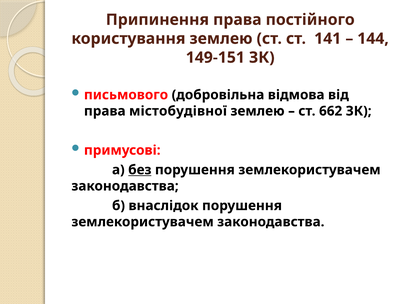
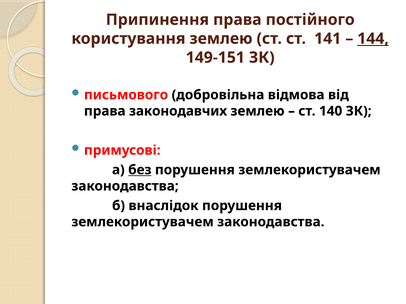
144 underline: none -> present (373, 39)
містобудівної: містобудівної -> законодавчих (178, 111)
662: 662 -> 140 (331, 111)
